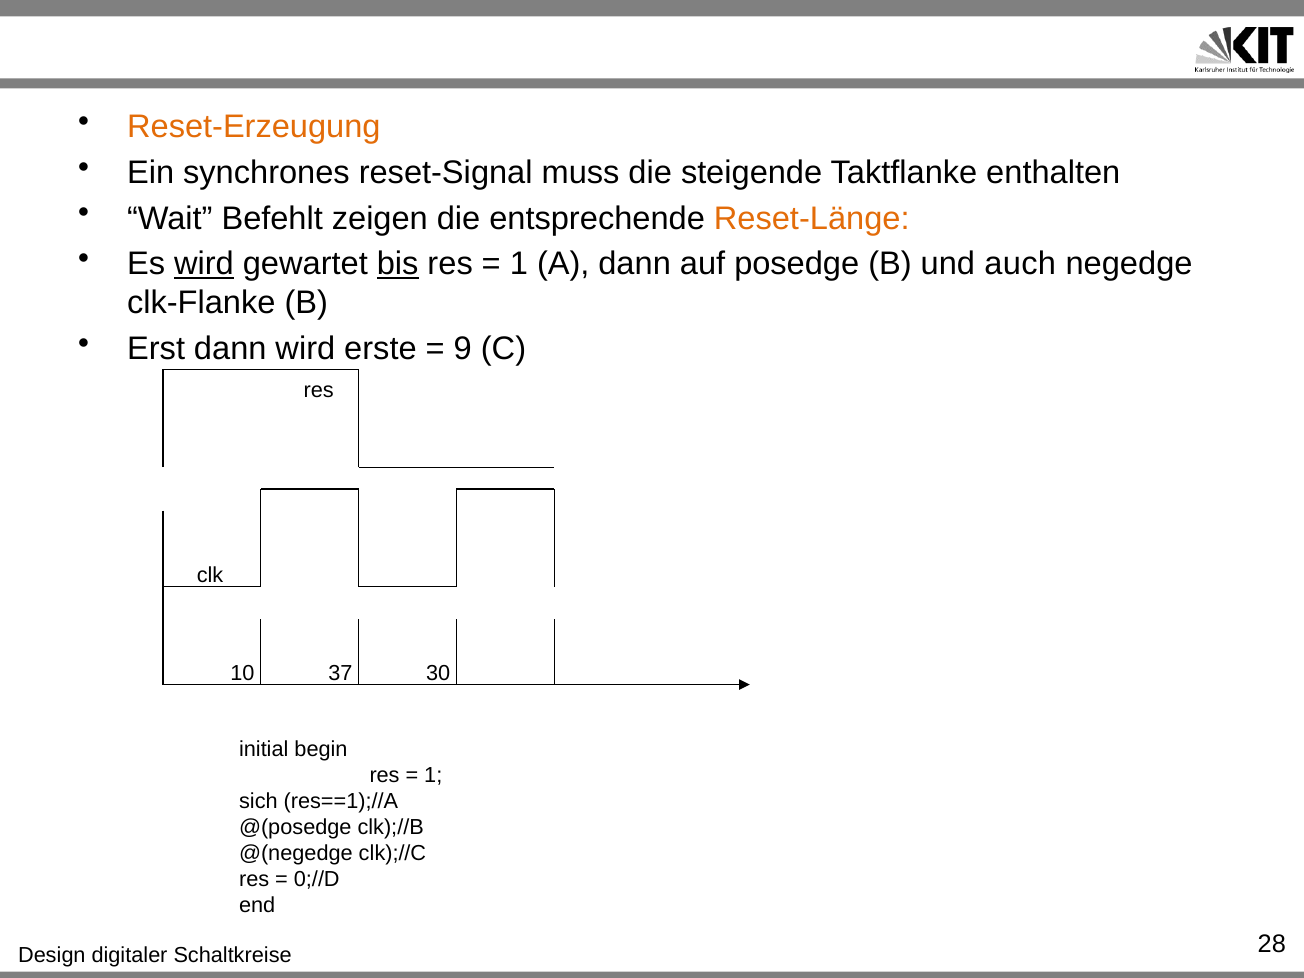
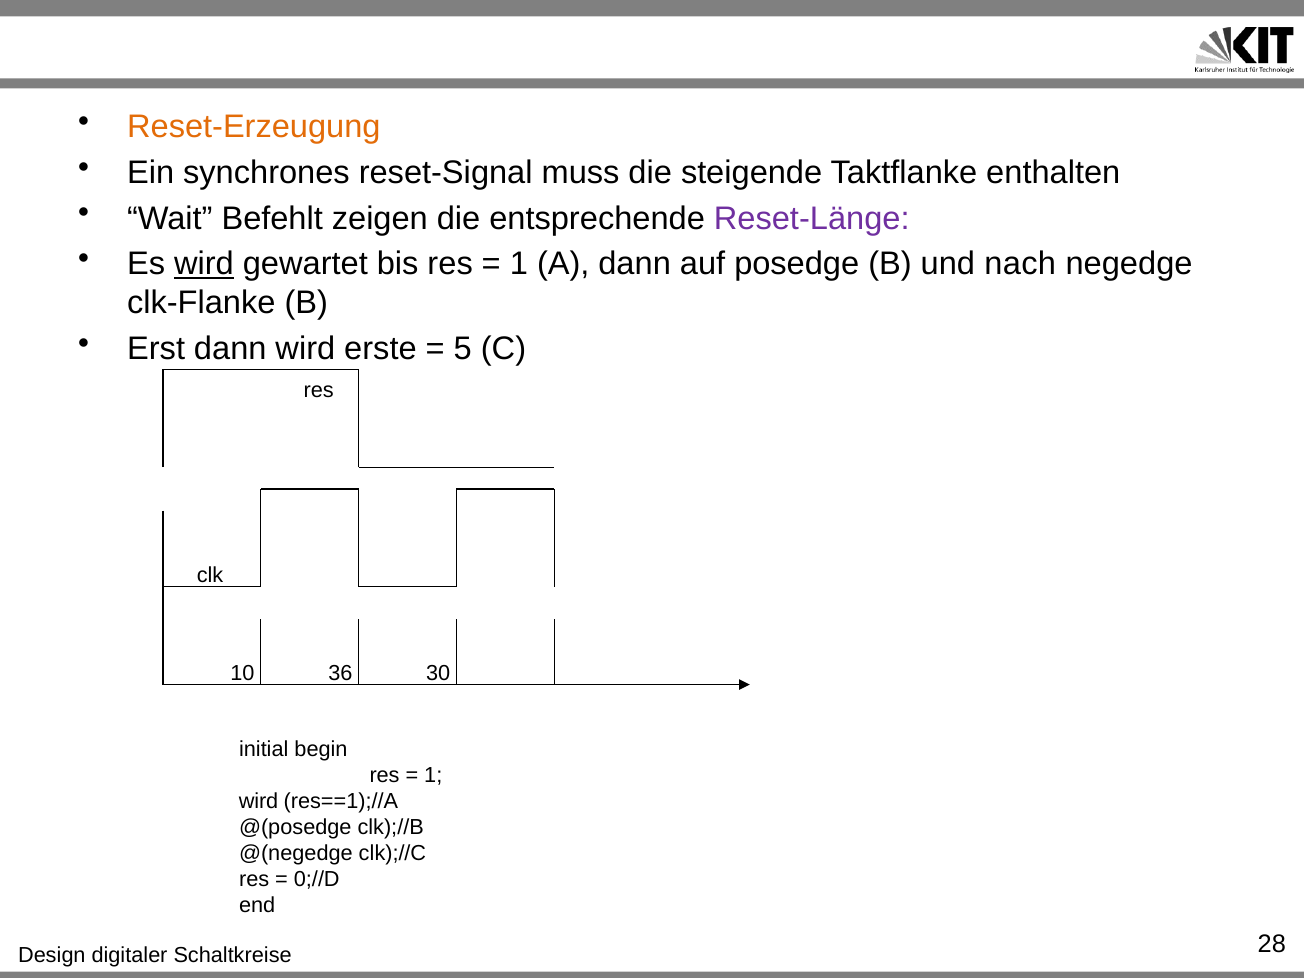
Reset-Länge colour: orange -> purple (812, 218)
bis underline: present -> none (398, 264)
auch: auch -> nach (1020, 264)
9: 9 -> 5 (463, 349)
37: 37 -> 36 (340, 673)
sich: sich -> wird (259, 801)
